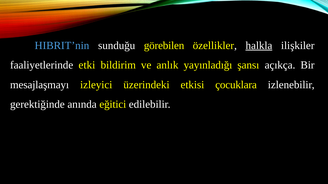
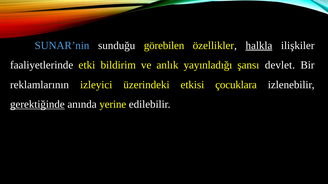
HIBRIT’nin: HIBRIT’nin -> SUNAR’nin (62, 46)
açıkça: açıkça -> devlet (280, 65)
mesajlaşmayı: mesajlaşmayı -> reklamlarının (40, 85)
gerektiğinde underline: none -> present (37, 105)
eğitici: eğitici -> yerine (113, 105)
